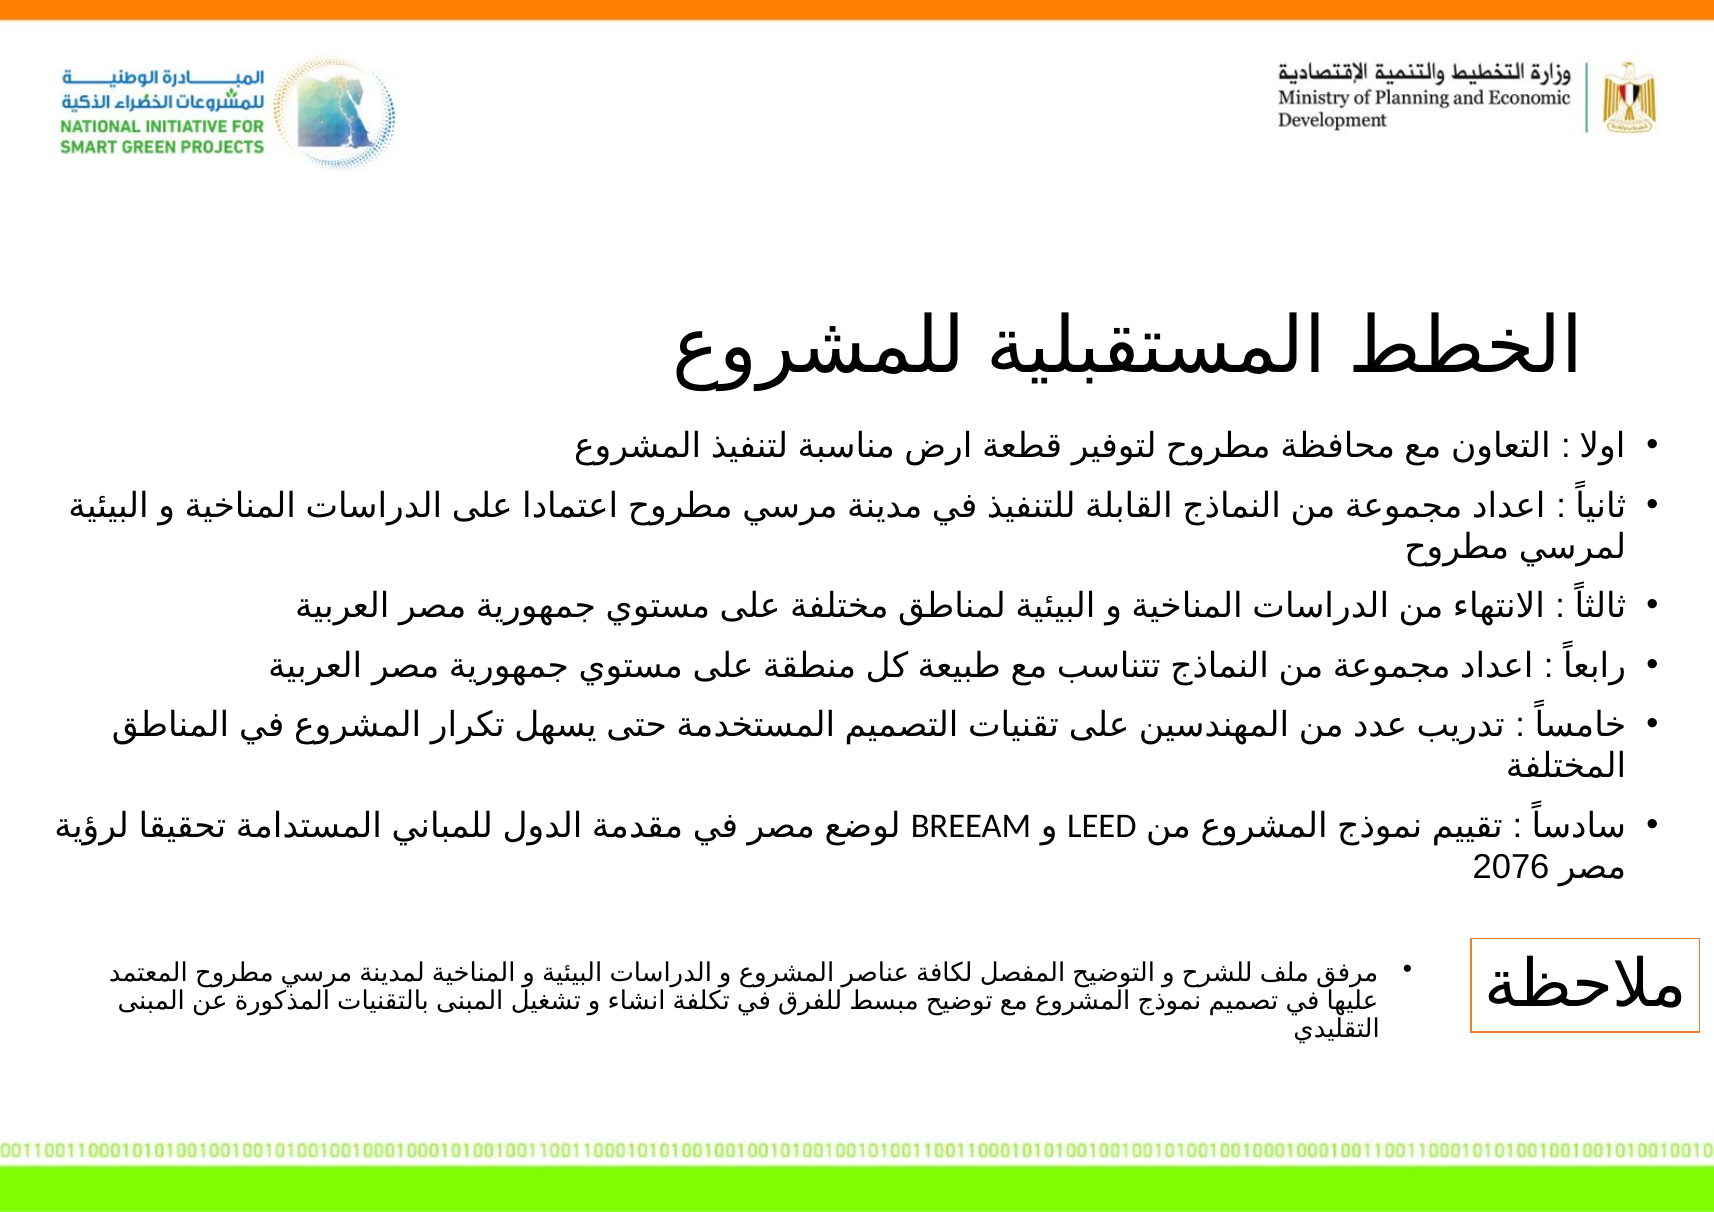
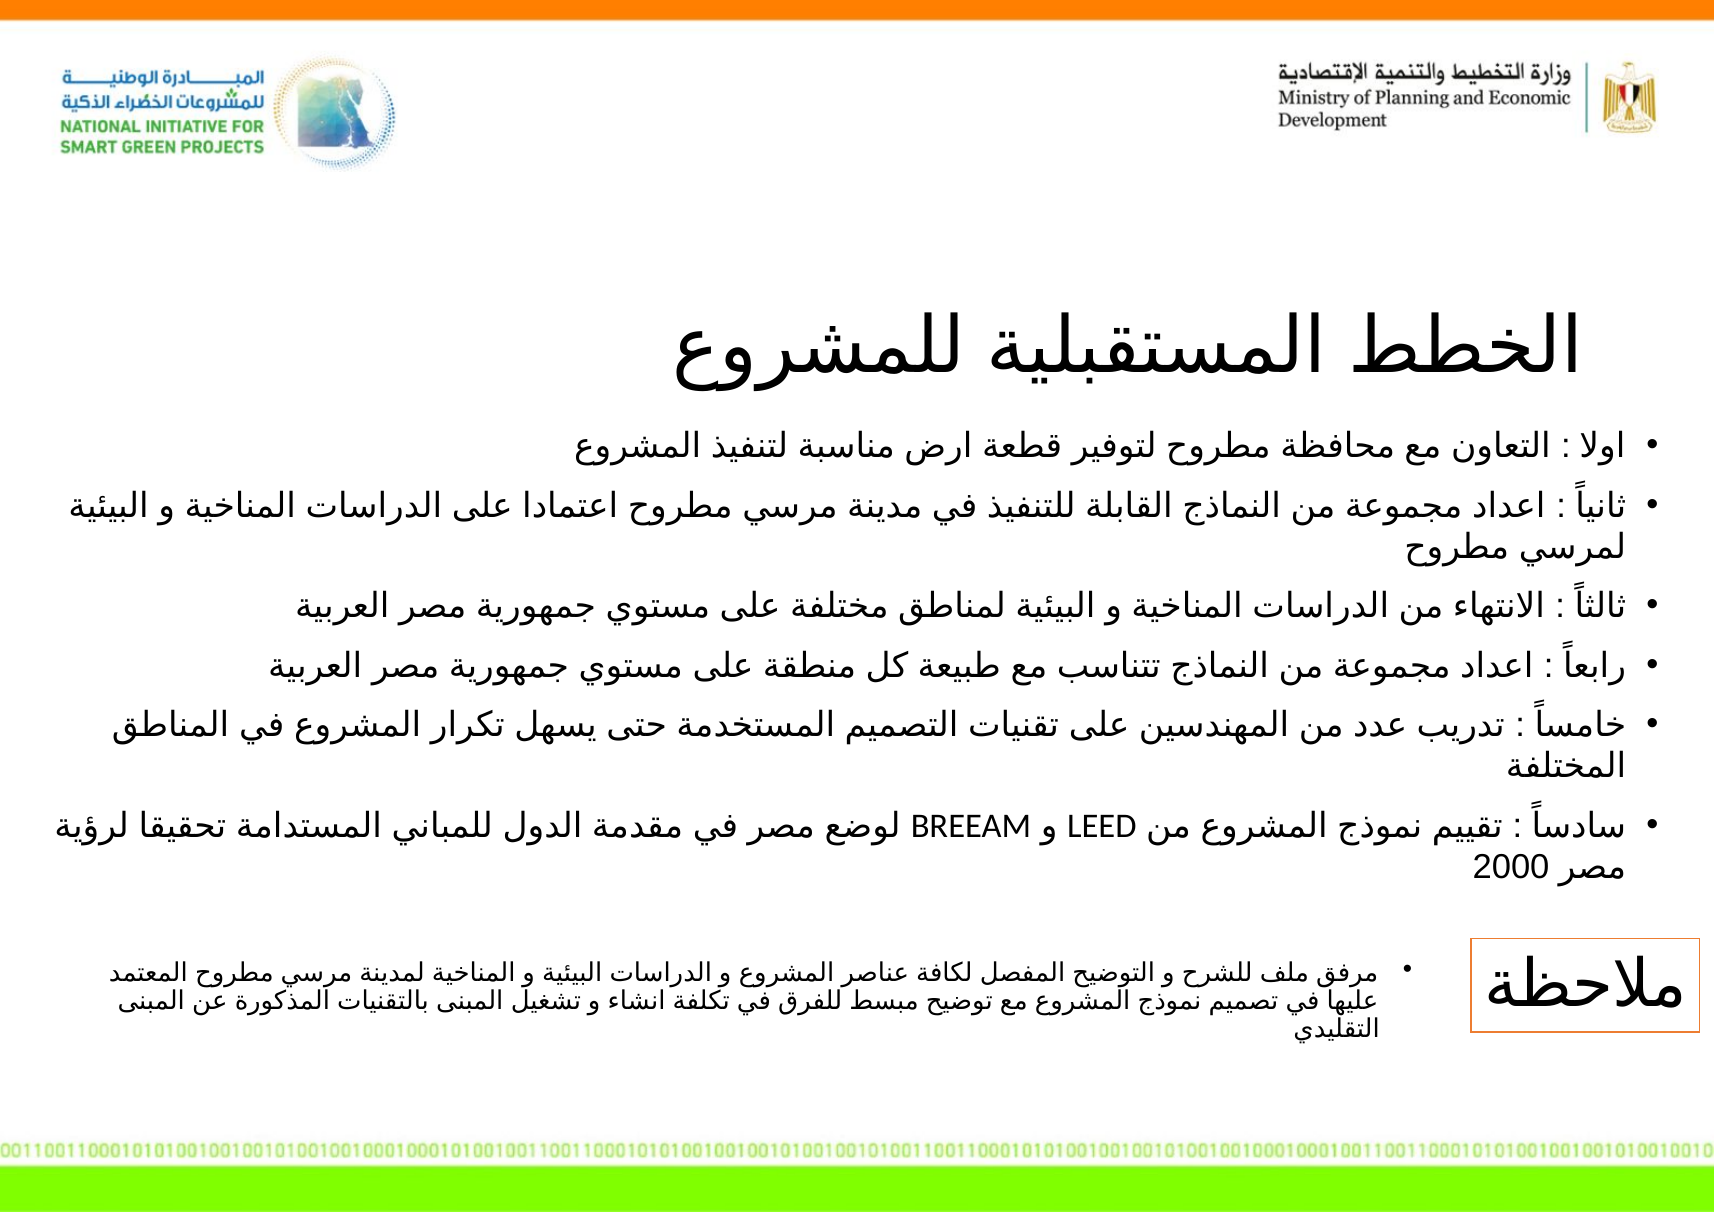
2076: 2076 -> 2000 (1511, 867)
